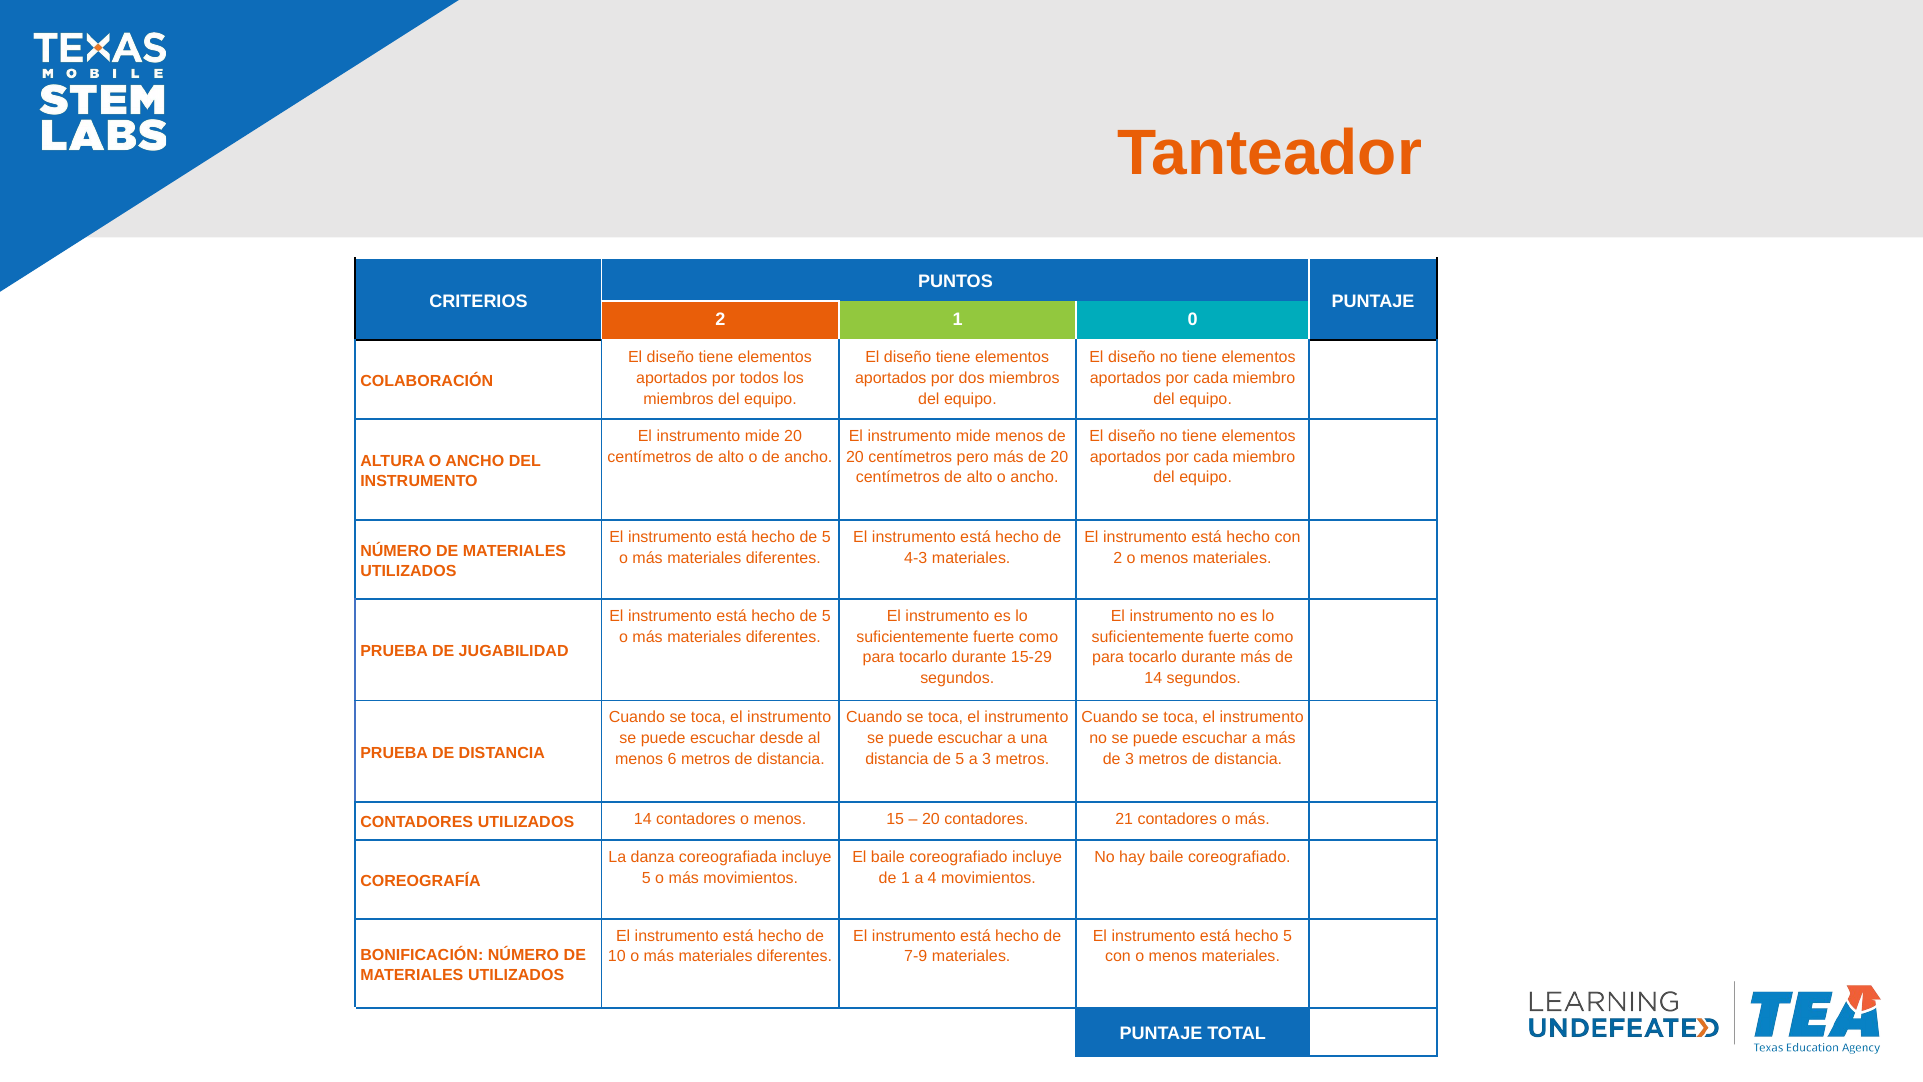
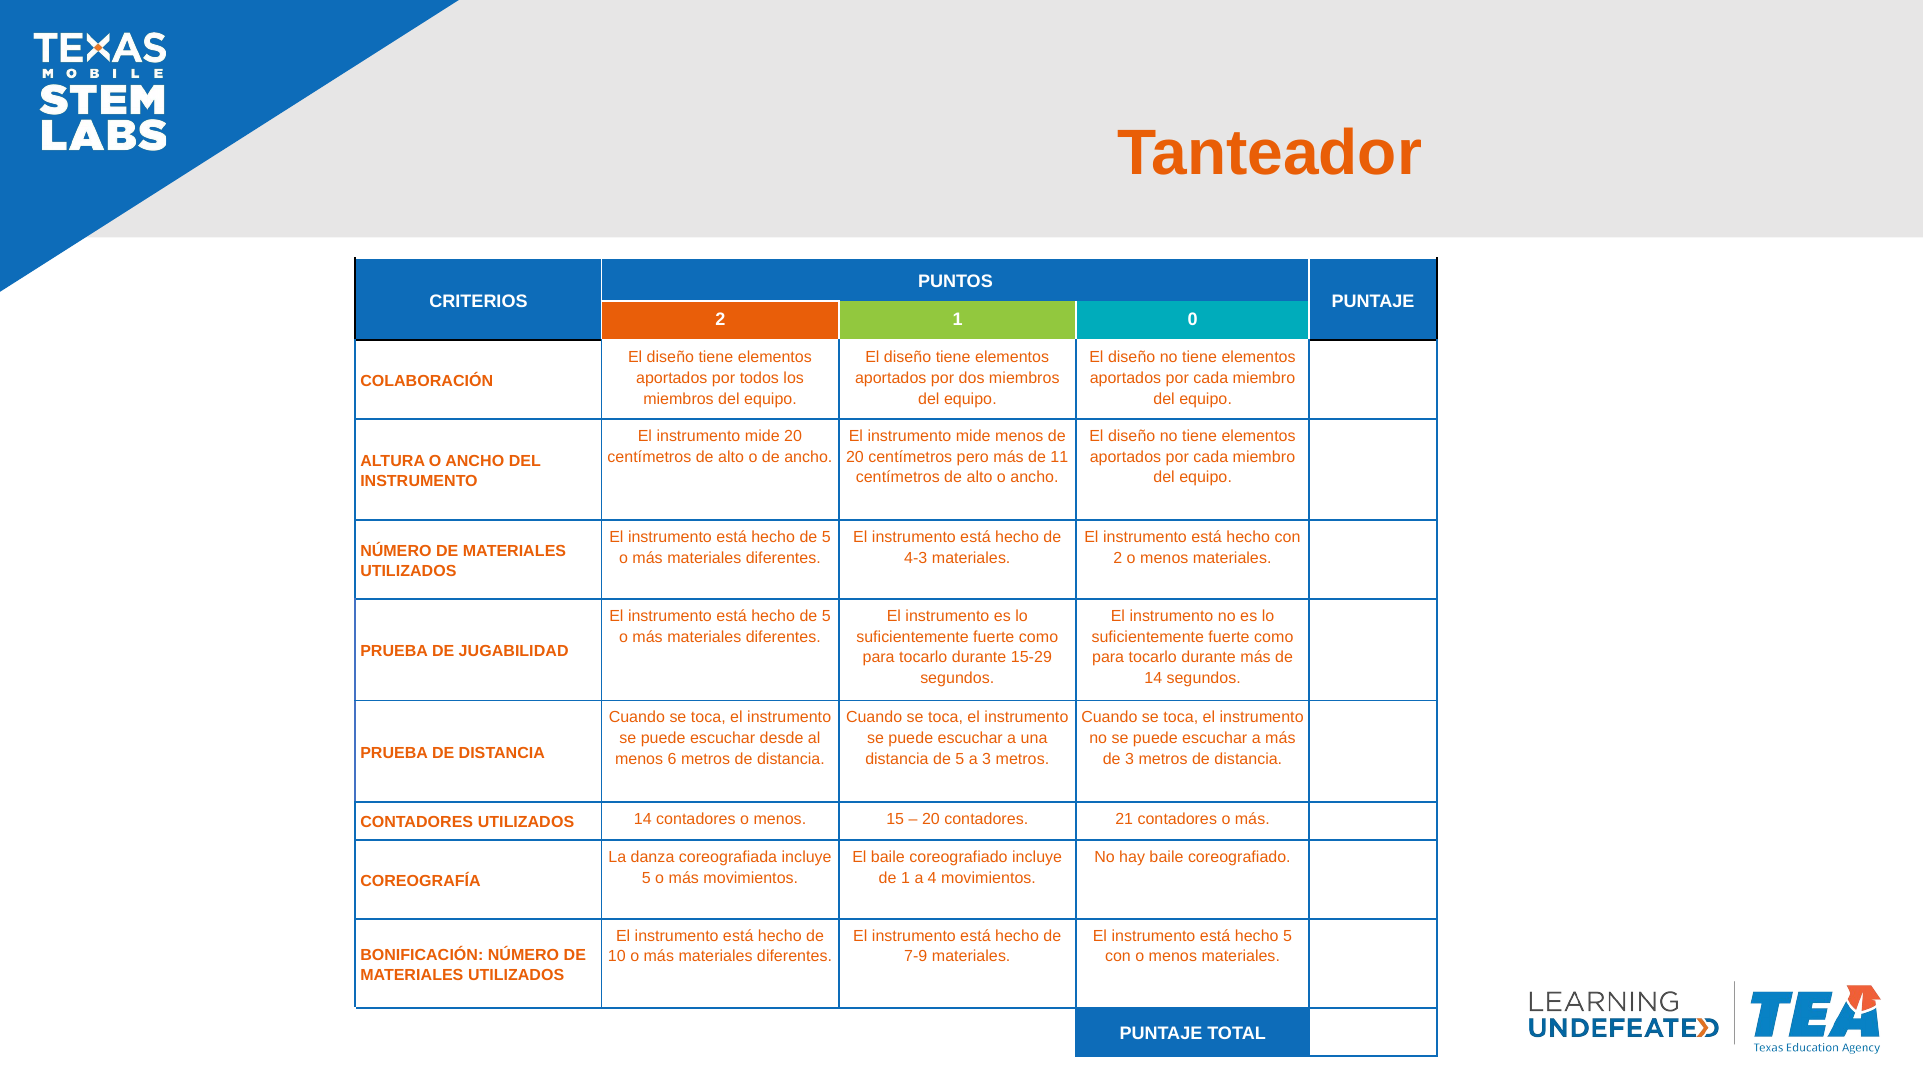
más de 20: 20 -> 11 (1059, 457)
